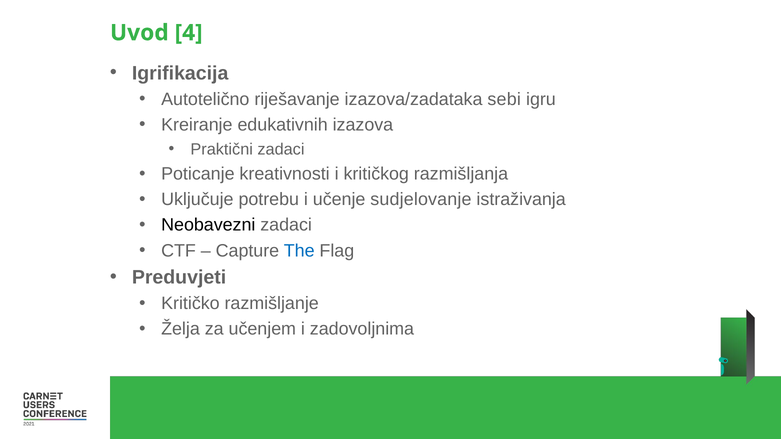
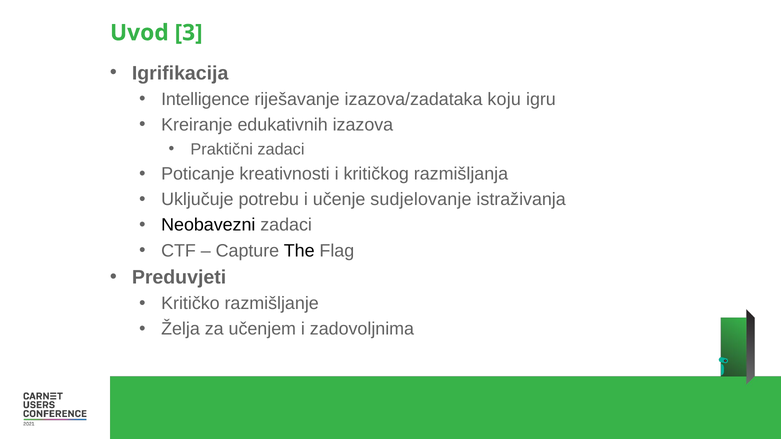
4: 4 -> 3 (189, 33)
Autotelično: Autotelično -> Intelligence (205, 100)
sebi: sebi -> koju (504, 100)
The colour: blue -> black (299, 251)
